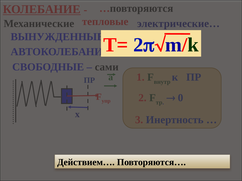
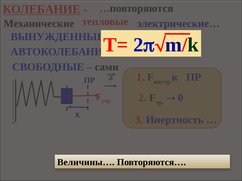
Действием…: Действием… -> Величины… (86, 163)
